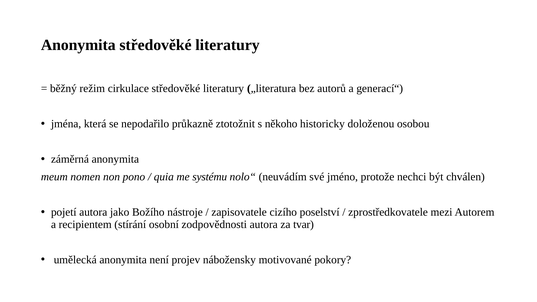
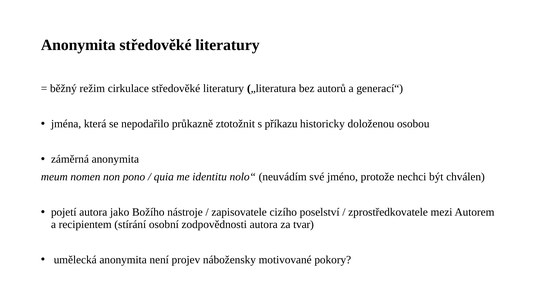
někoho: někoho -> příkazu (281, 124)
systému: systému -> identitu (210, 177)
